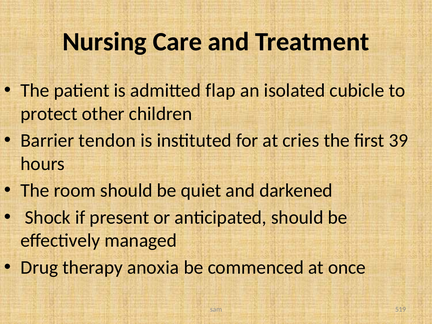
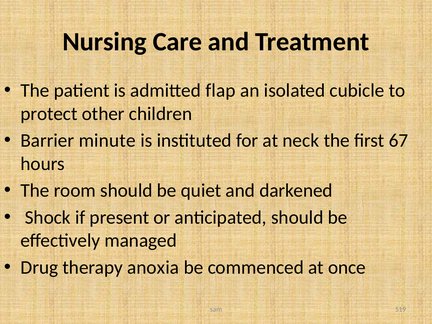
tendon: tendon -> minute (107, 141)
cries: cries -> neck (301, 141)
39: 39 -> 67 (398, 141)
